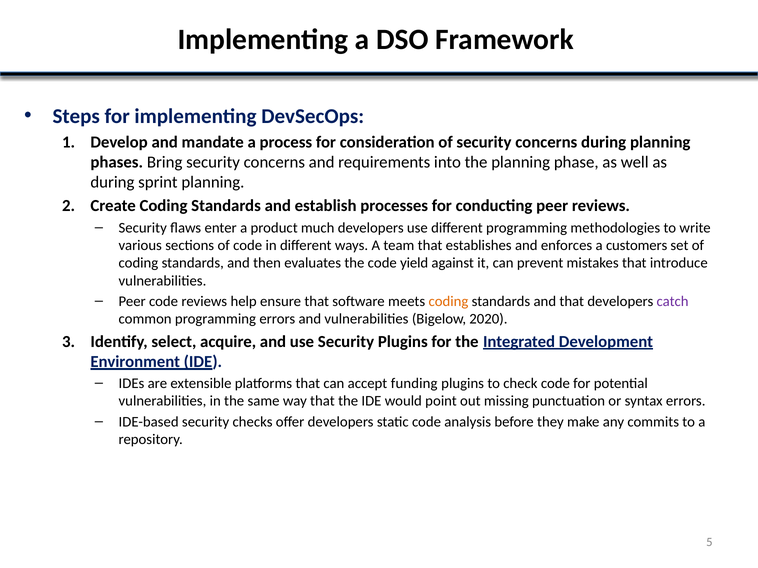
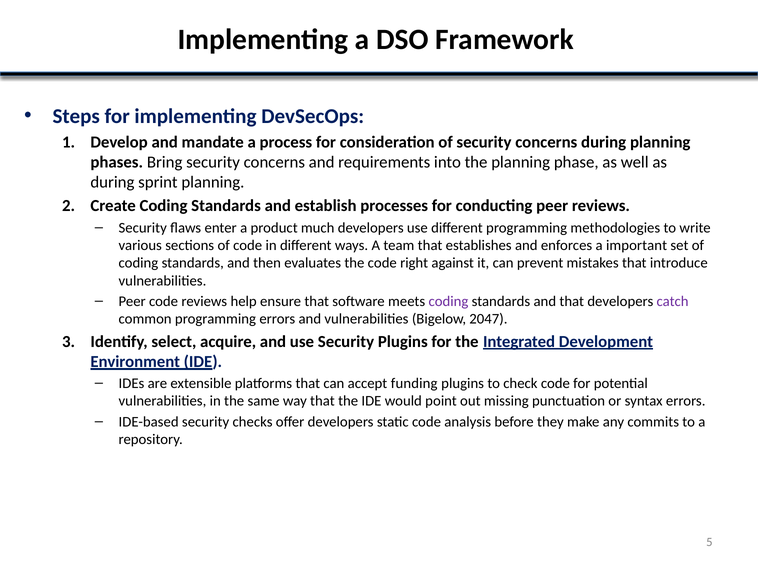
customers: customers -> important (637, 246)
yield: yield -> right (414, 263)
coding colour: orange -> purple (448, 302)
2020: 2020 -> 2047 (488, 319)
